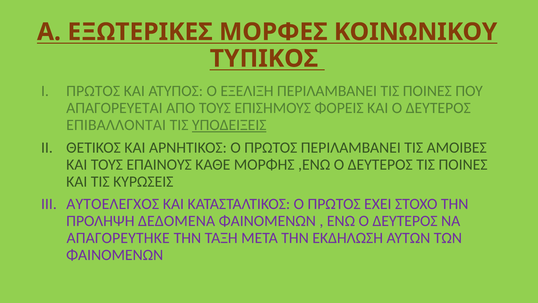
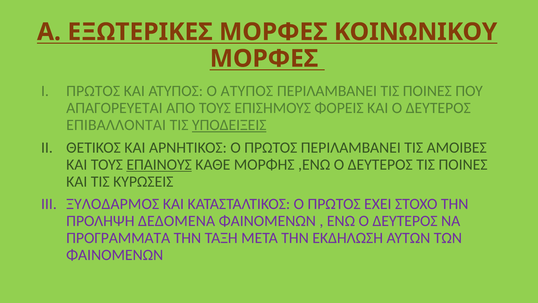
ΤΥΠΙΚΟΣ: ΤΥΠΙΚΟΣ -> MOΡΦΕΣ (264, 59)
Ο ΕΞΕΛΙΞΗ: ΕΞΕΛΙΞΗ -> ΑΤΥΠΟΣ (247, 91)
ΕΠΑΙΝΟΥΣ underline: none -> present (159, 164)
ΑΥΤΟΕΛΕΓΧΟΣ: ΑΥΤΟΕΛΕΓΧΟΣ -> ΞΥΛΟΔΑΡΜΟΣ (113, 204)
ΑΠΑΓΟΡΕΥΤΗΚΕ: ΑΠΑΓΟΡΕΥΤΗΚΕ -> ΠΡΟΓΡΑΜΜΑΤΑ (118, 238)
